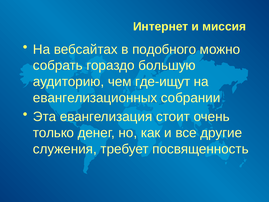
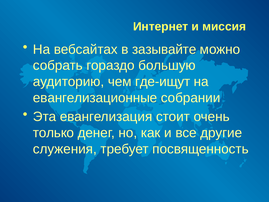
подобного: подобного -> зазывайте (164, 49)
евангелизационных: евангелизационных -> евангелизационные (95, 98)
